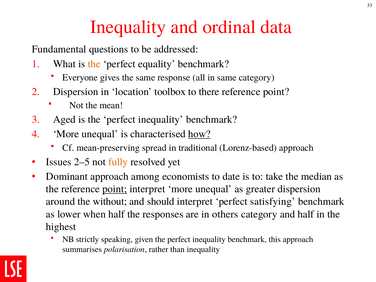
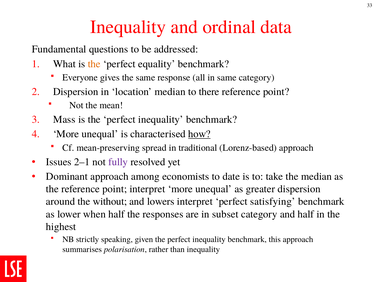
location toolbox: toolbox -> median (170, 92)
Aged: Aged -> Mass (64, 119)
2–5: 2–5 -> 2–1 (82, 162)
fully colour: orange -> purple (118, 162)
point underline: present -> none (115, 189)
should: should -> lowers (161, 202)
others: others -> subset (225, 214)
